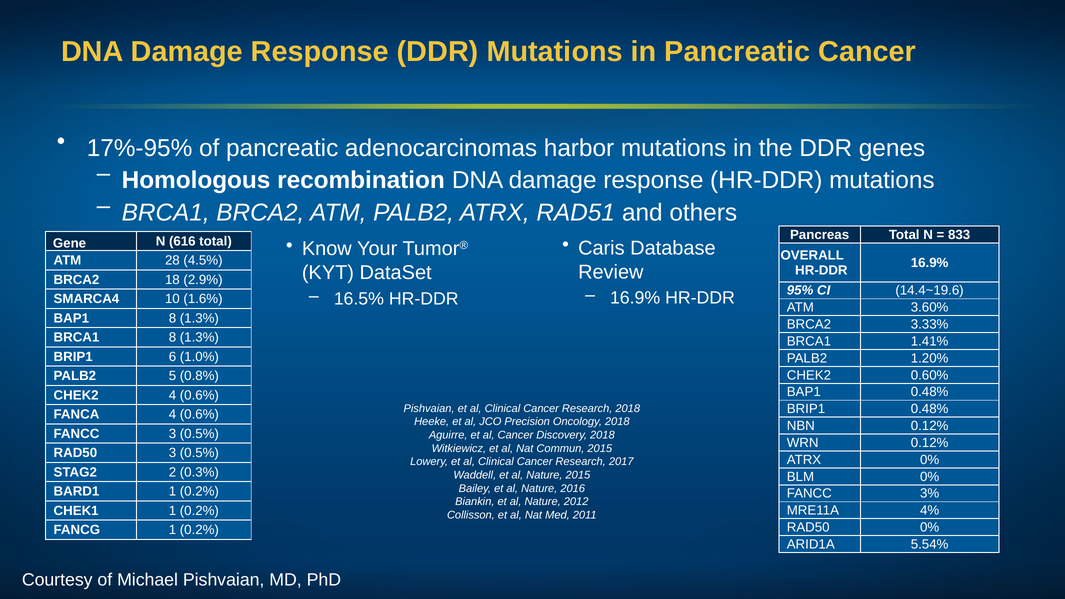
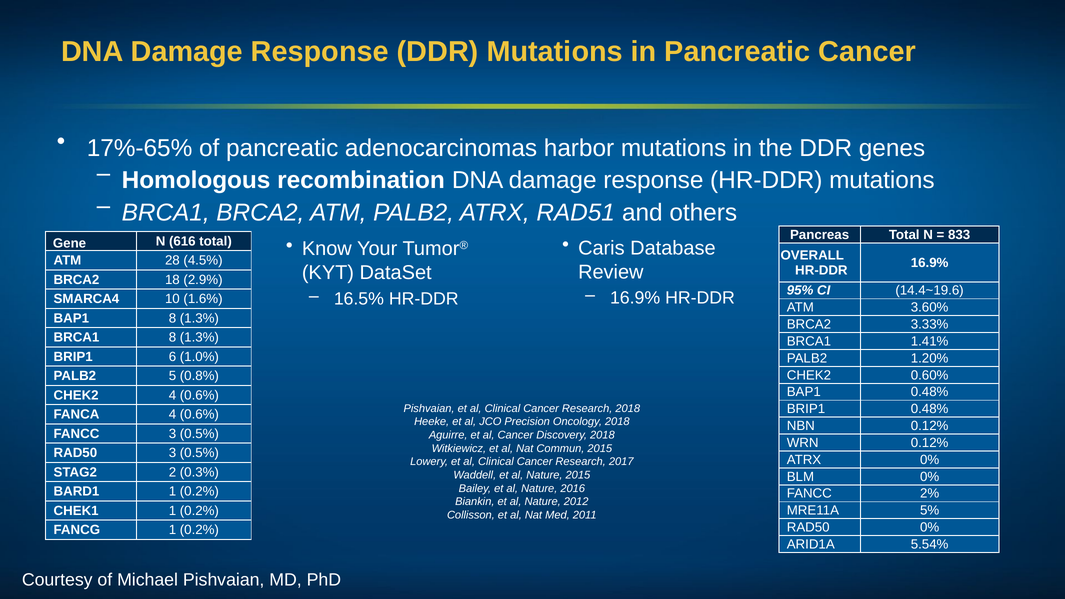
17%-95%: 17%-95% -> 17%-65% (140, 148)
3%: 3% -> 2% (930, 494)
4%: 4% -> 5% (930, 511)
